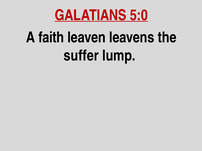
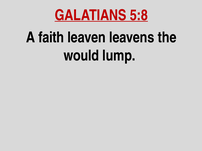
5:0: 5:0 -> 5:8 (139, 15)
suffer: suffer -> would (81, 56)
